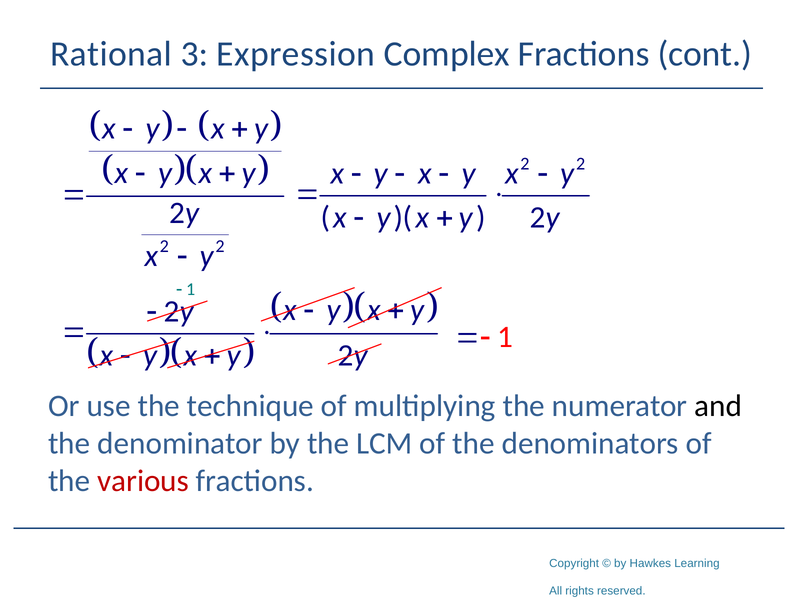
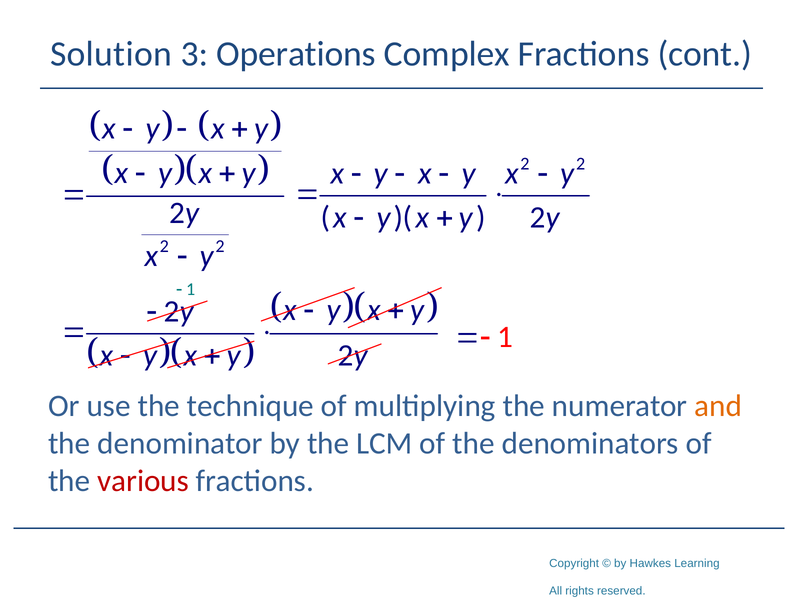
Rational: Rational -> Solution (111, 54)
Expression: Expression -> Operations (296, 54)
and colour: black -> orange (718, 406)
